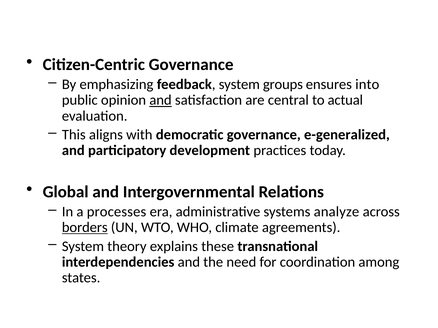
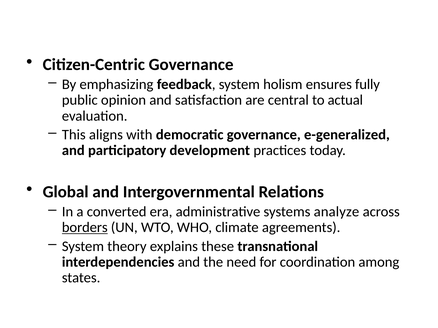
groups: groups -> holism (283, 85)
into: into -> fully (367, 85)
and underline: present -> none (161, 100)
processes: processes -> converted (117, 212)
